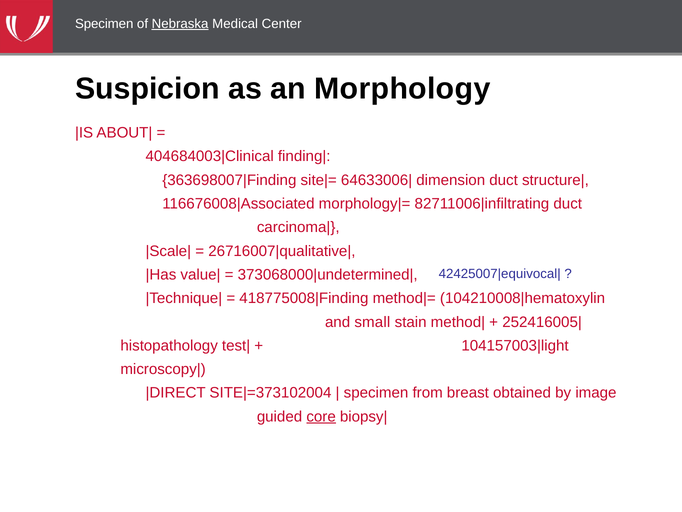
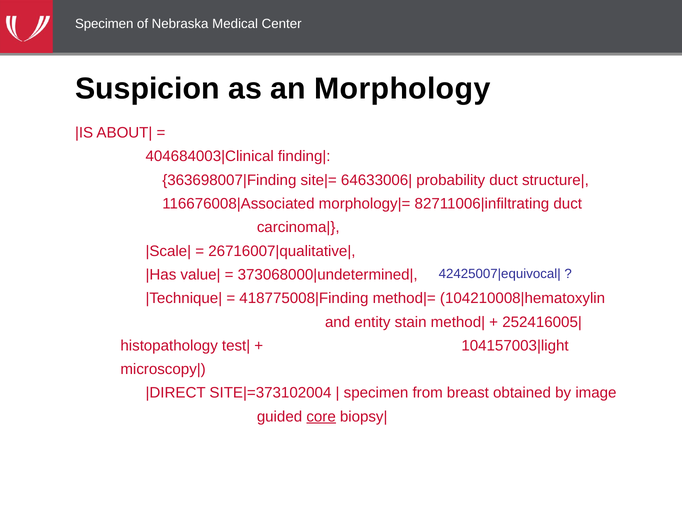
Nebraska underline: present -> none (180, 24)
dimension: dimension -> probability (451, 180)
small: small -> entity (372, 322)
